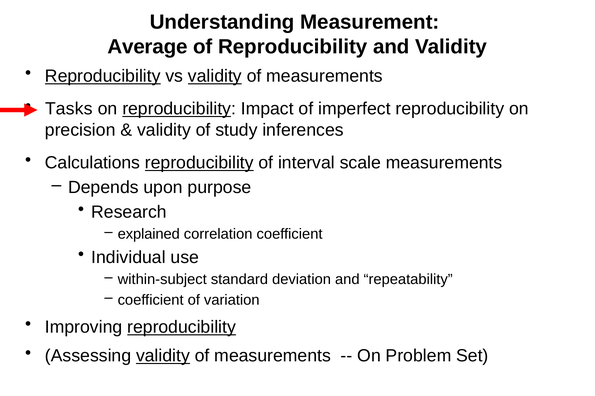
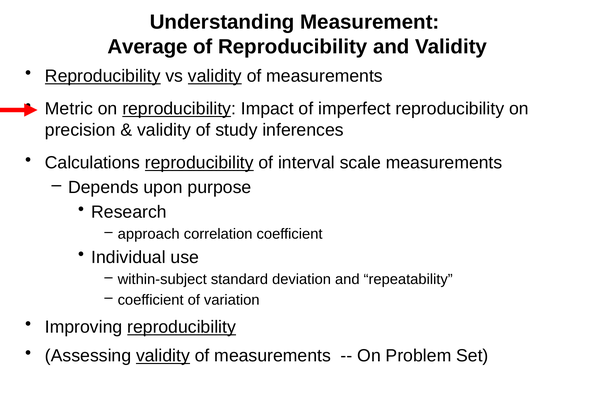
Tasks: Tasks -> Metric (69, 109)
explained: explained -> approach (149, 235)
